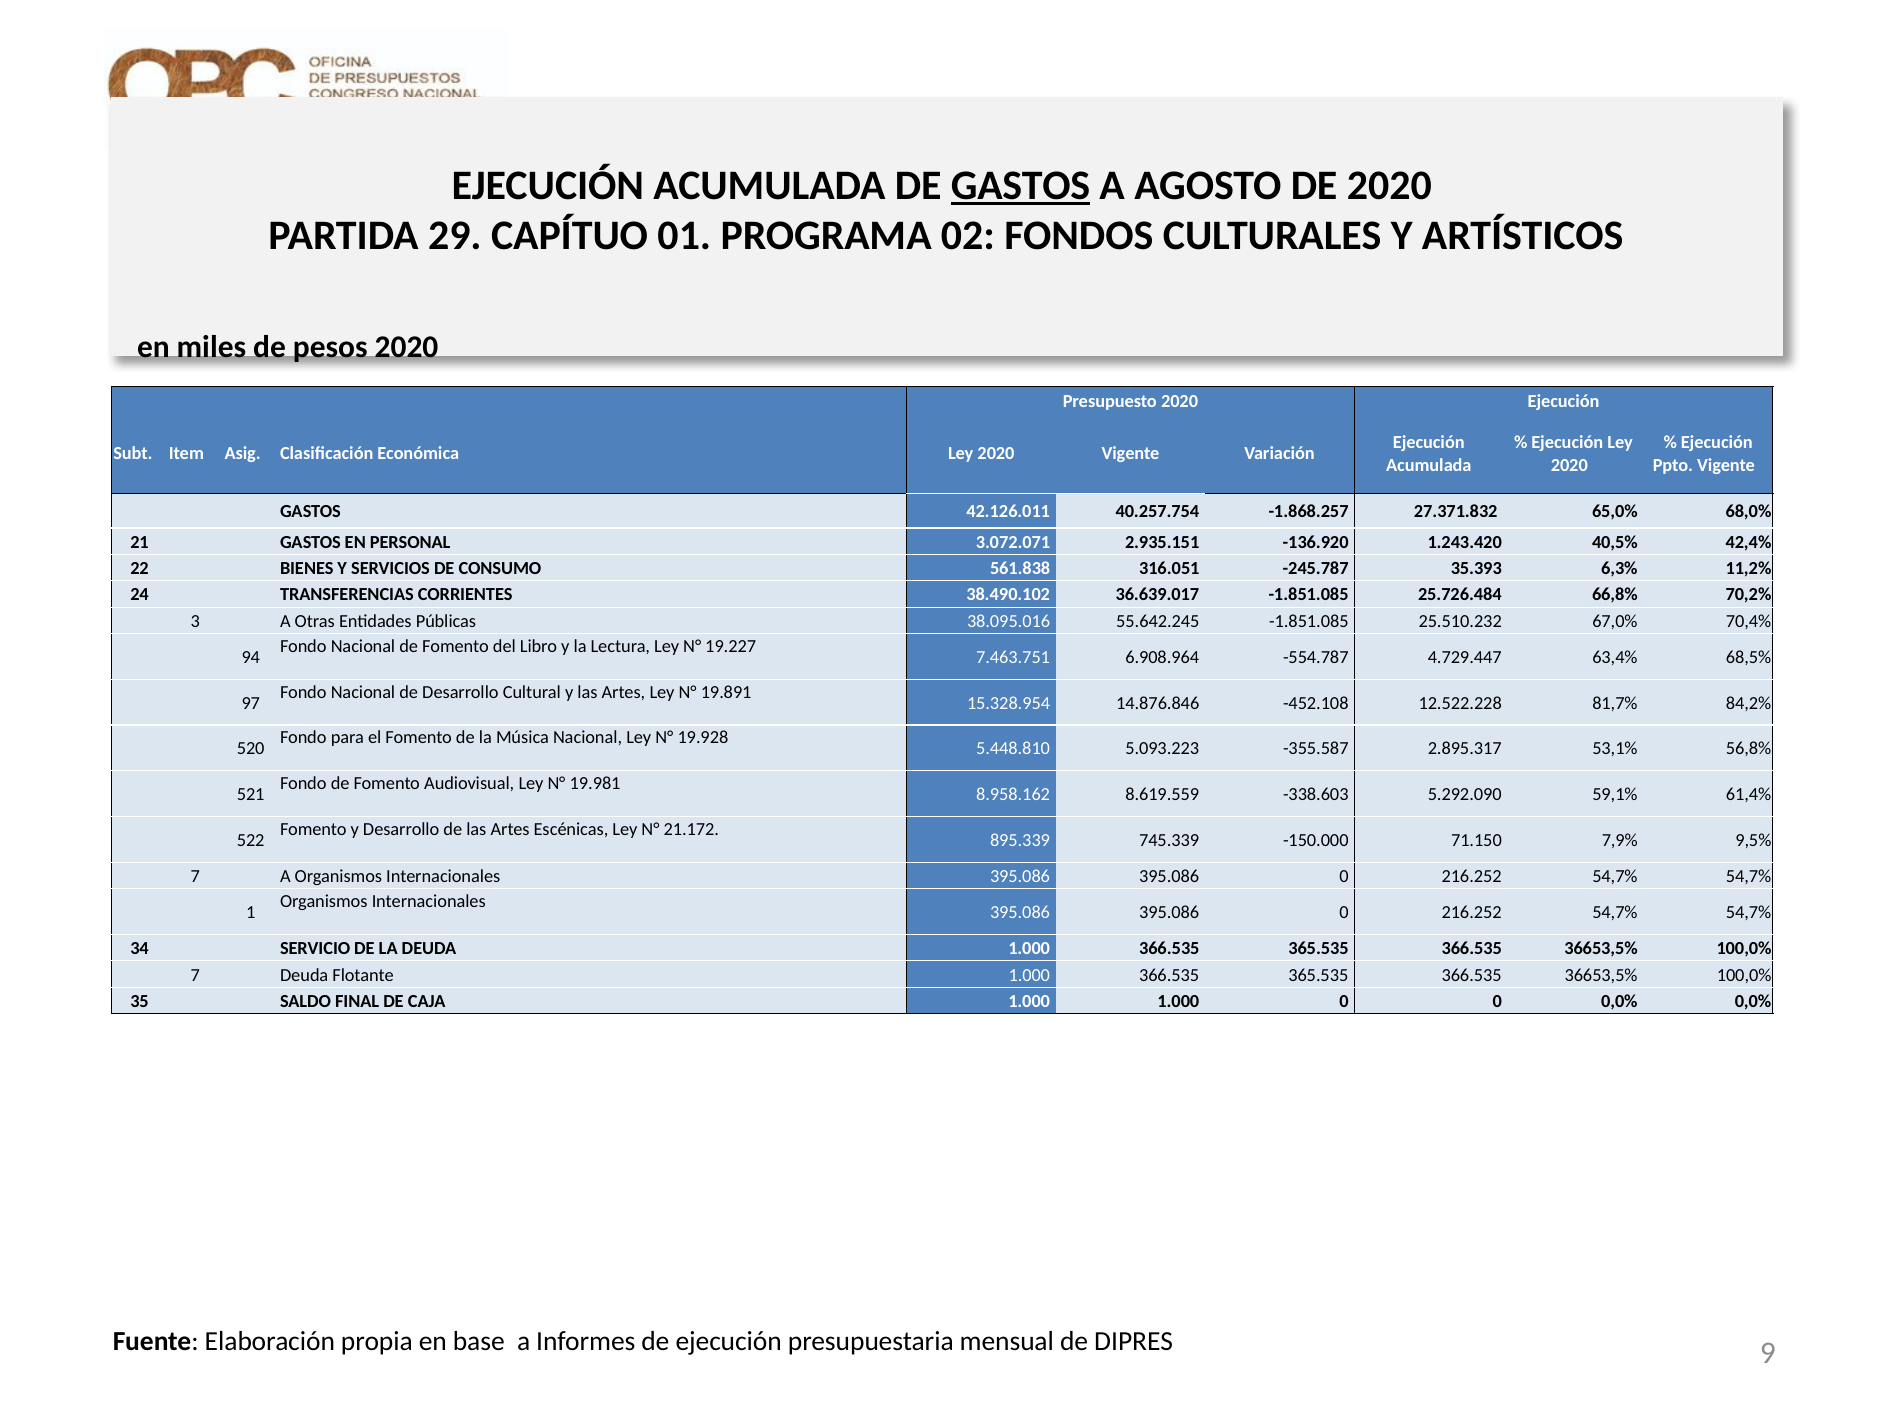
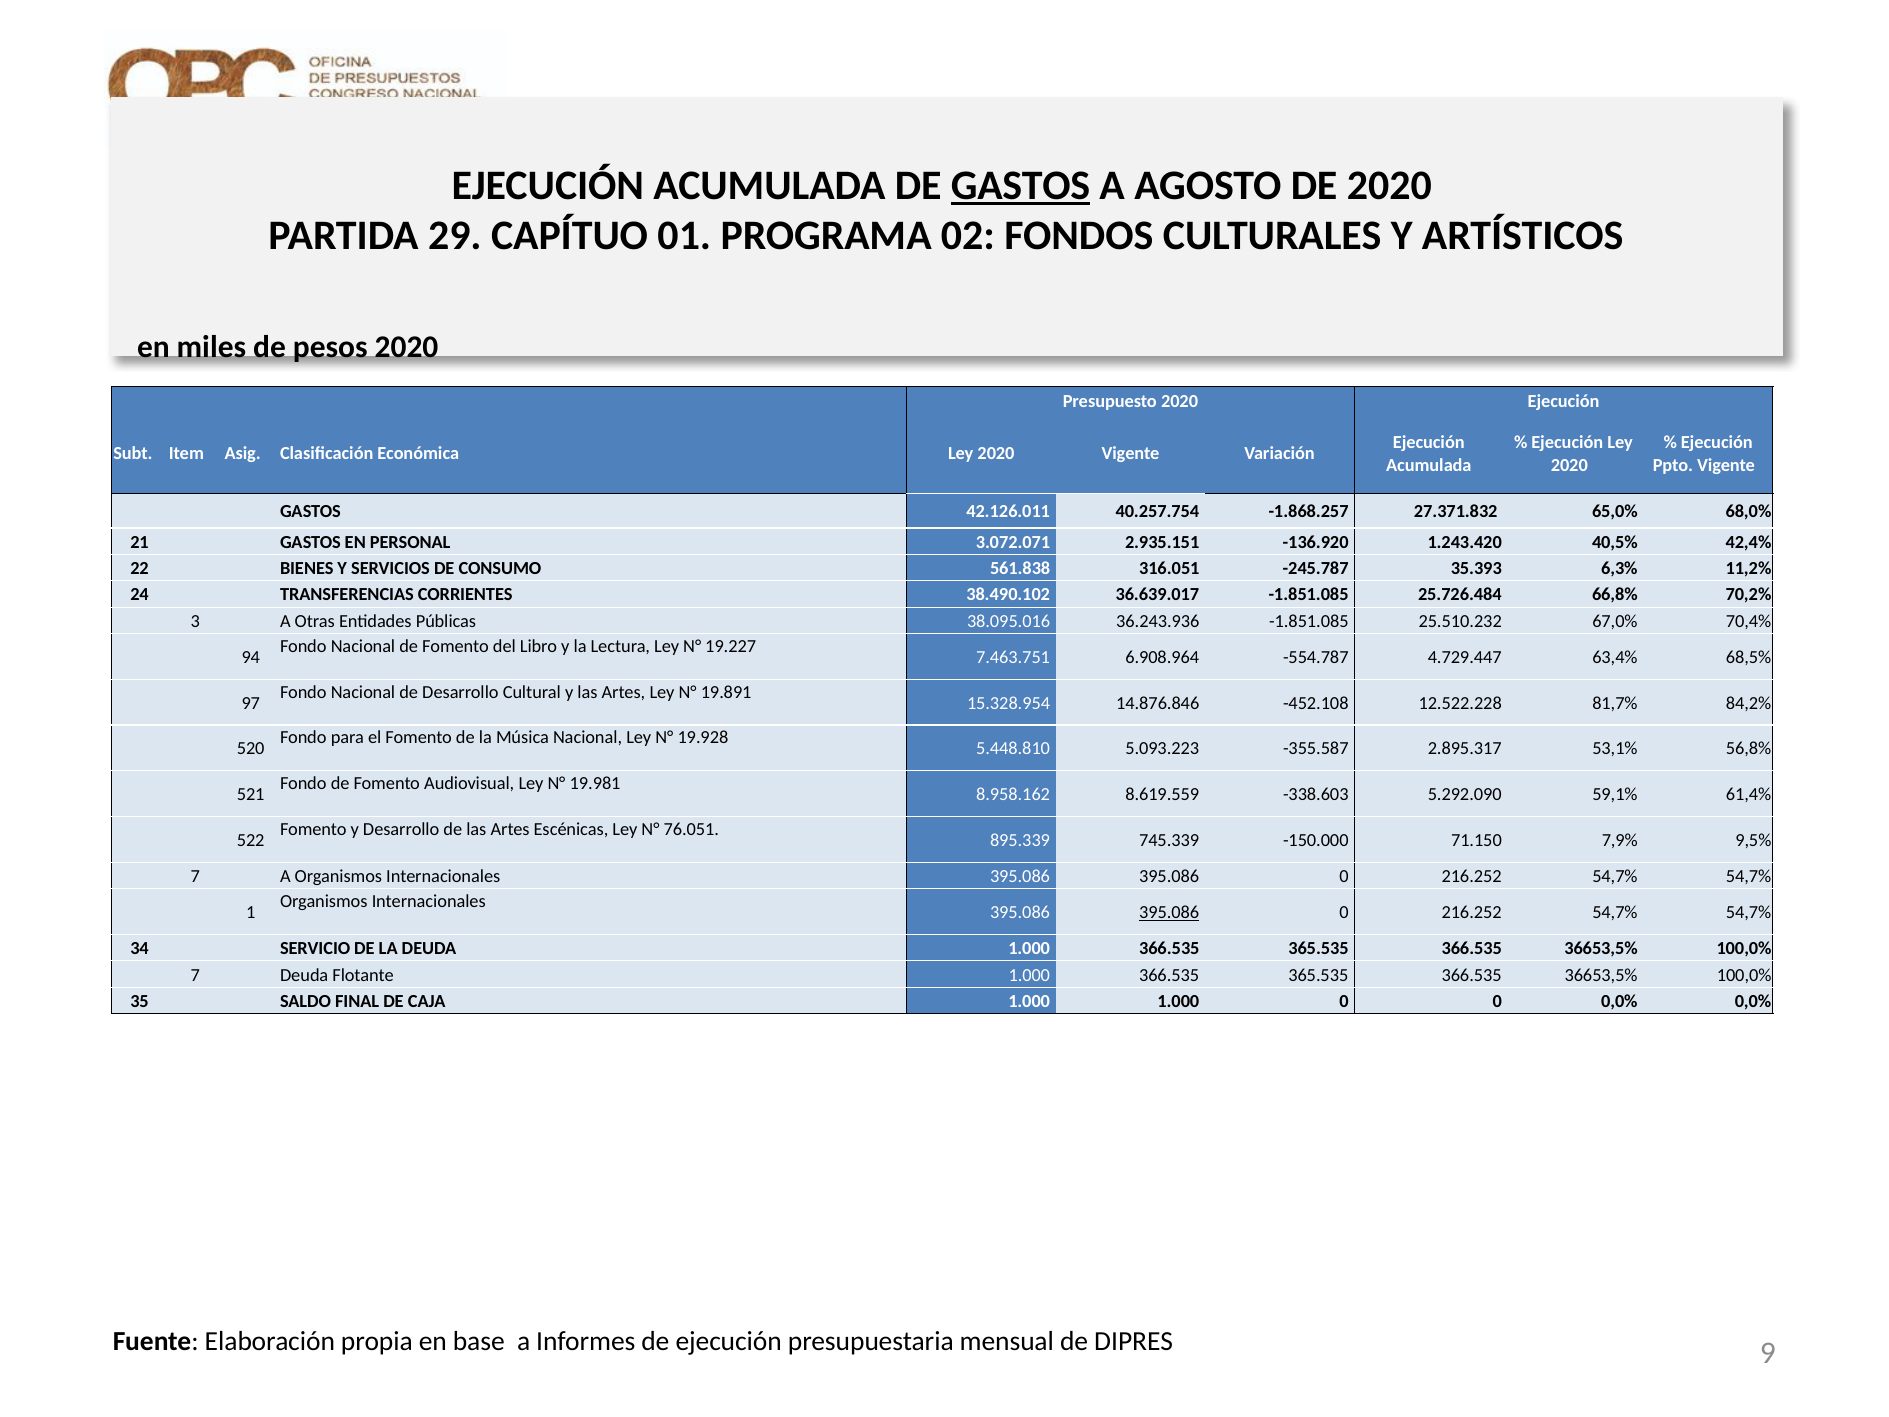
55.642.245: 55.642.245 -> 36.243.936 (1158, 621)
21.172: 21.172 -> 76.051 (691, 829)
395.086 underline: none -> present (1169, 912)
